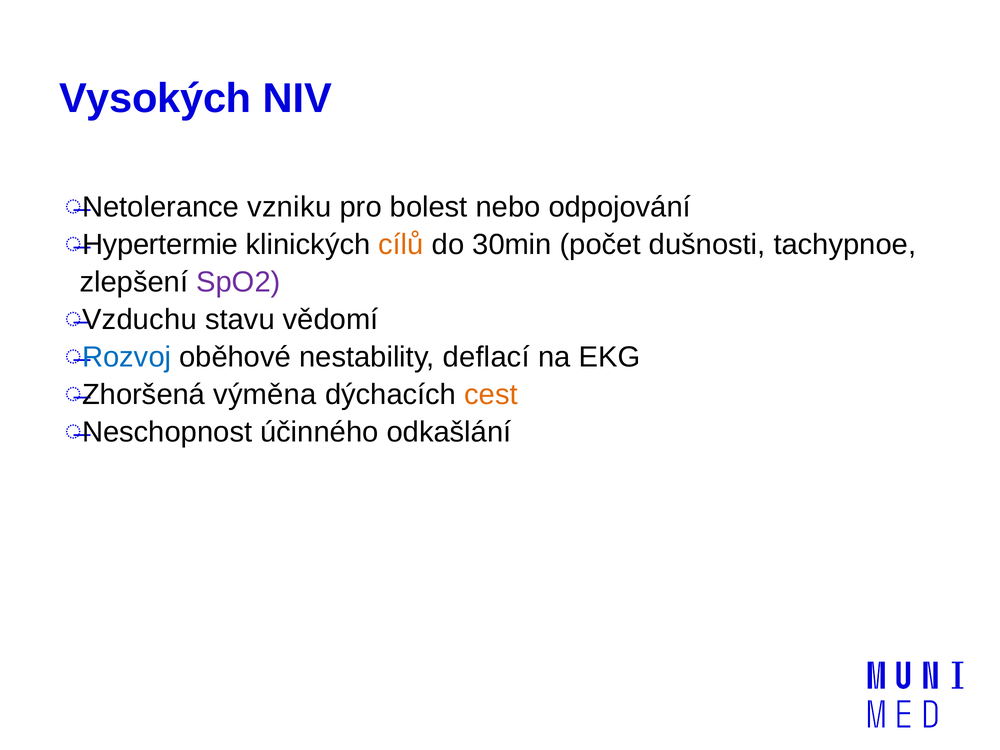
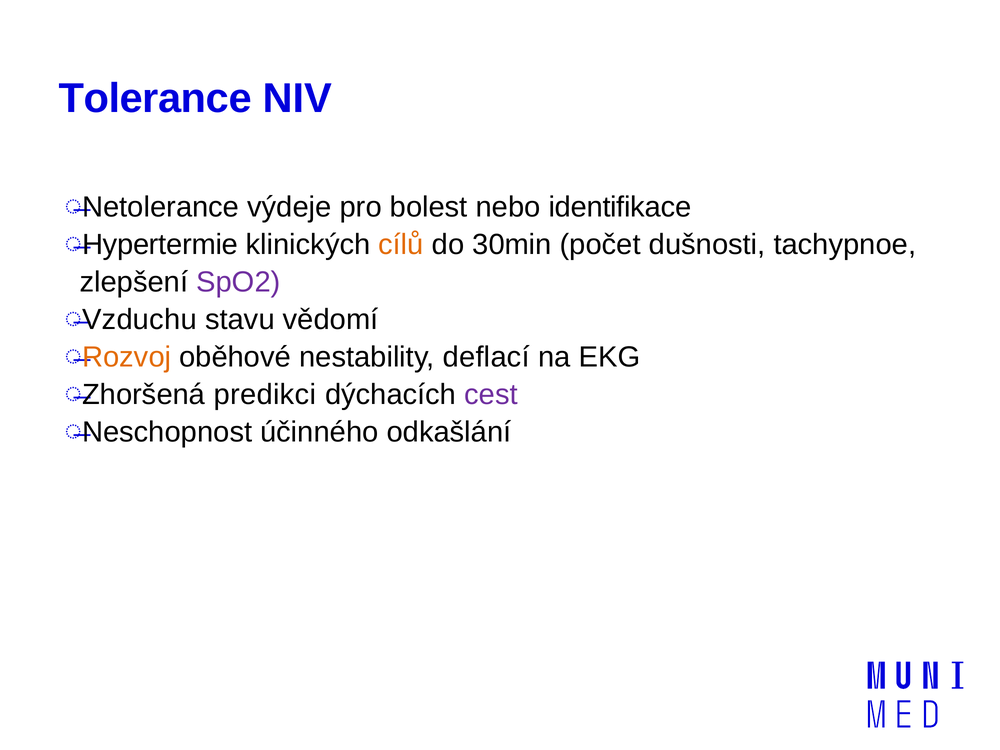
Vysokých: Vysokých -> Tolerance (155, 98)
vzniku: vzniku -> výdeje (289, 207)
odpojování: odpojování -> identifikace (620, 207)
Rozvoj colour: blue -> orange (127, 357)
výměna: výměna -> predikci (265, 395)
cest colour: orange -> purple (491, 395)
